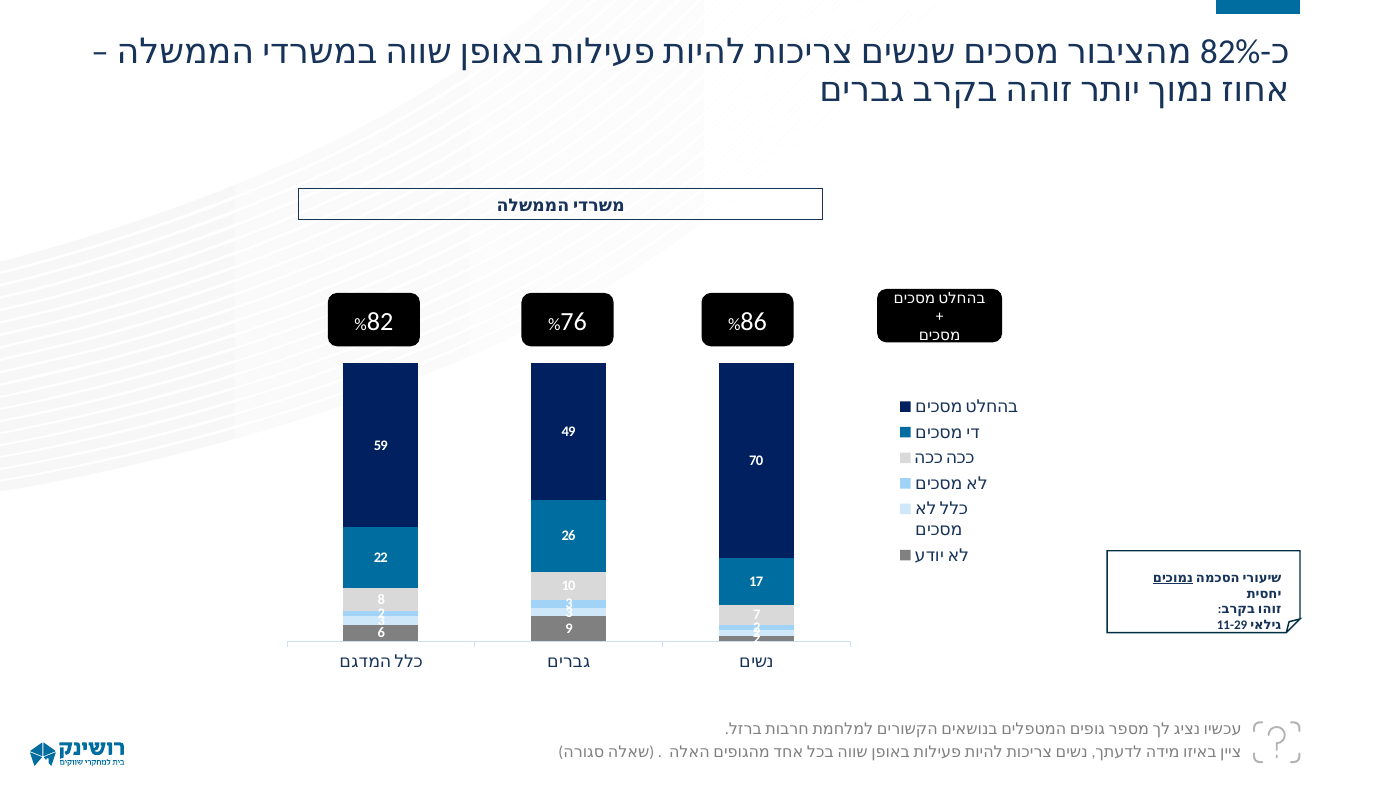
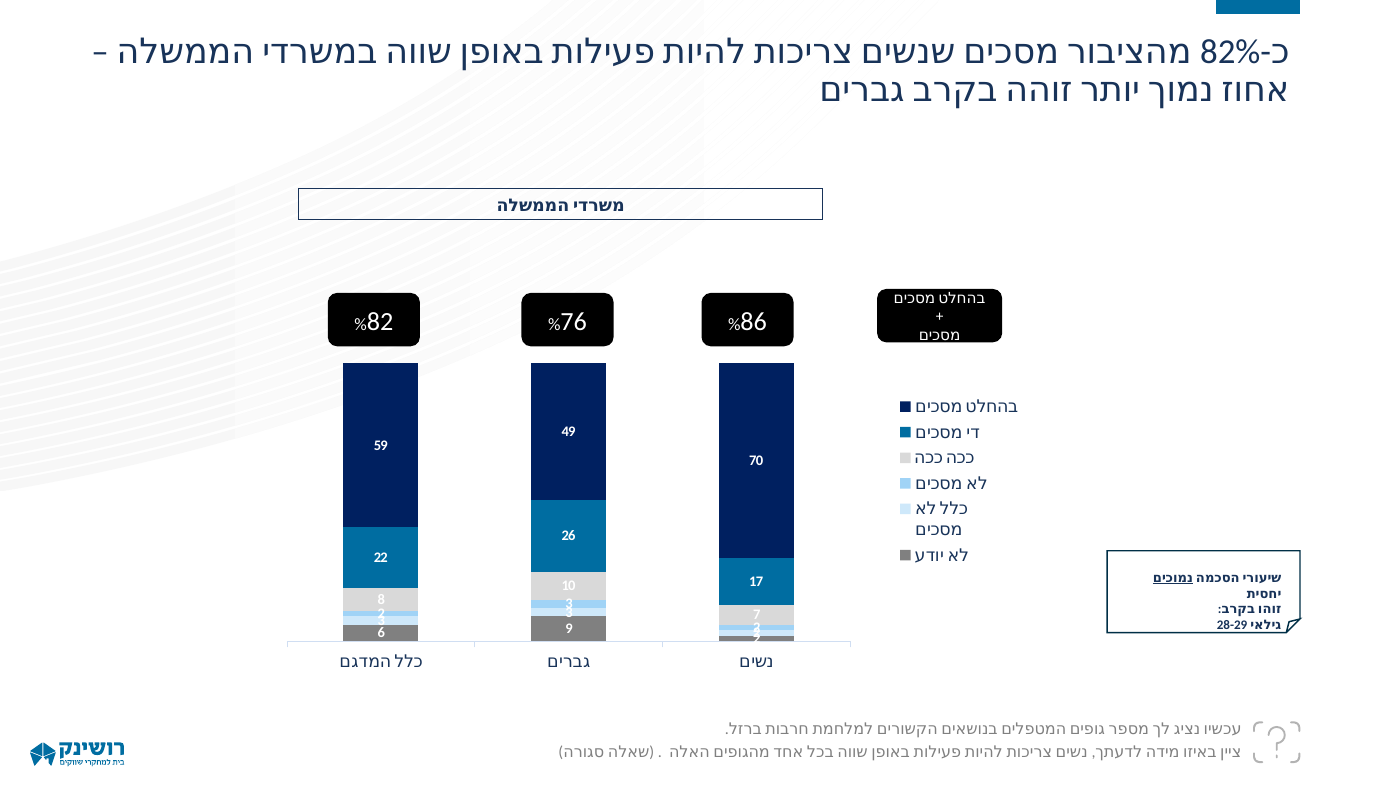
11-29: 11-29 -> 28-29 (1232, 626)
